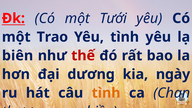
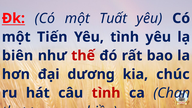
Tưới: Tưới -> Tuất (113, 18)
Trao: Trao -> Tiến (52, 37)
ngày: ngày -> chúc (173, 74)
tình colour: orange -> red (106, 93)
